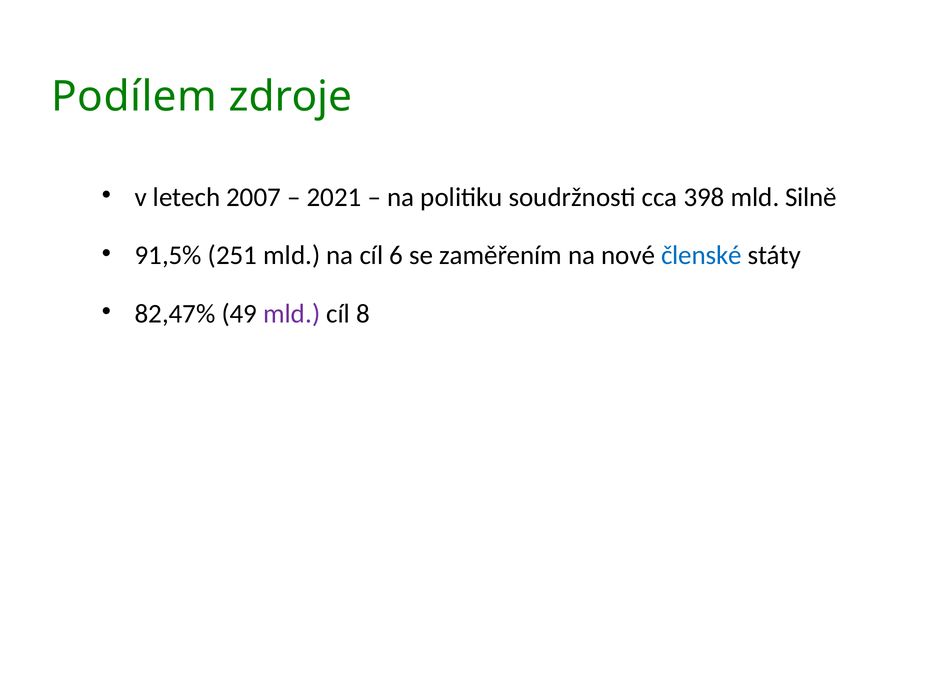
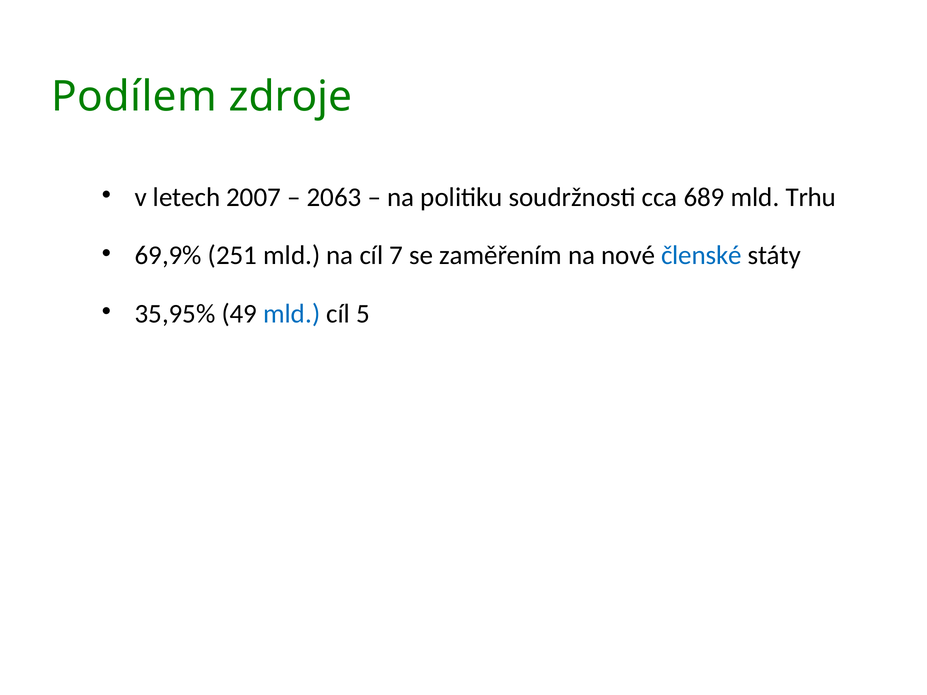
2021: 2021 -> 2063 (334, 197)
398: 398 -> 689 (704, 197)
Silně: Silně -> Trhu (811, 197)
91,5%: 91,5% -> 69,9% (168, 256)
6: 6 -> 7 (396, 256)
82,47%: 82,47% -> 35,95% (175, 314)
mld colour: purple -> blue (292, 314)
8: 8 -> 5 (363, 314)
